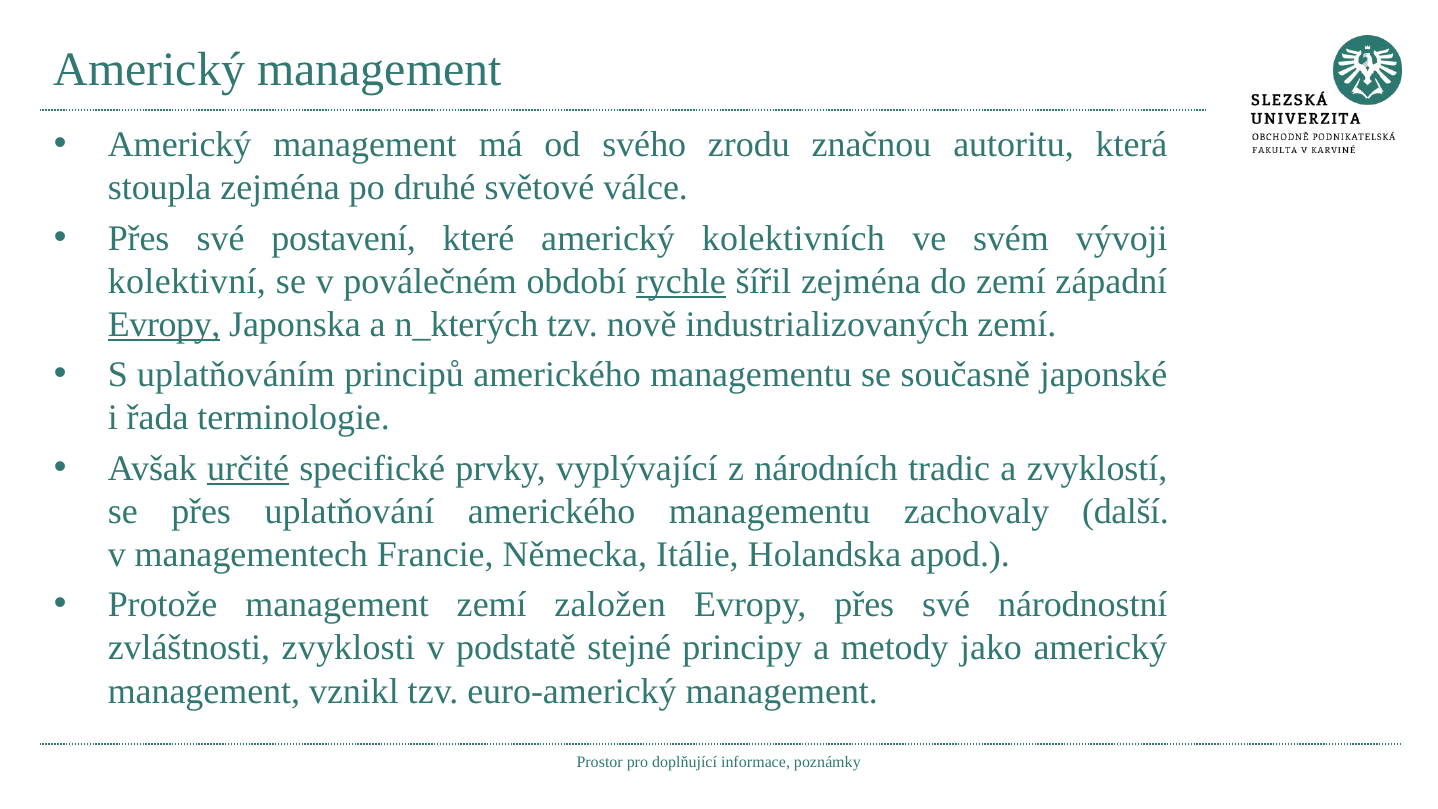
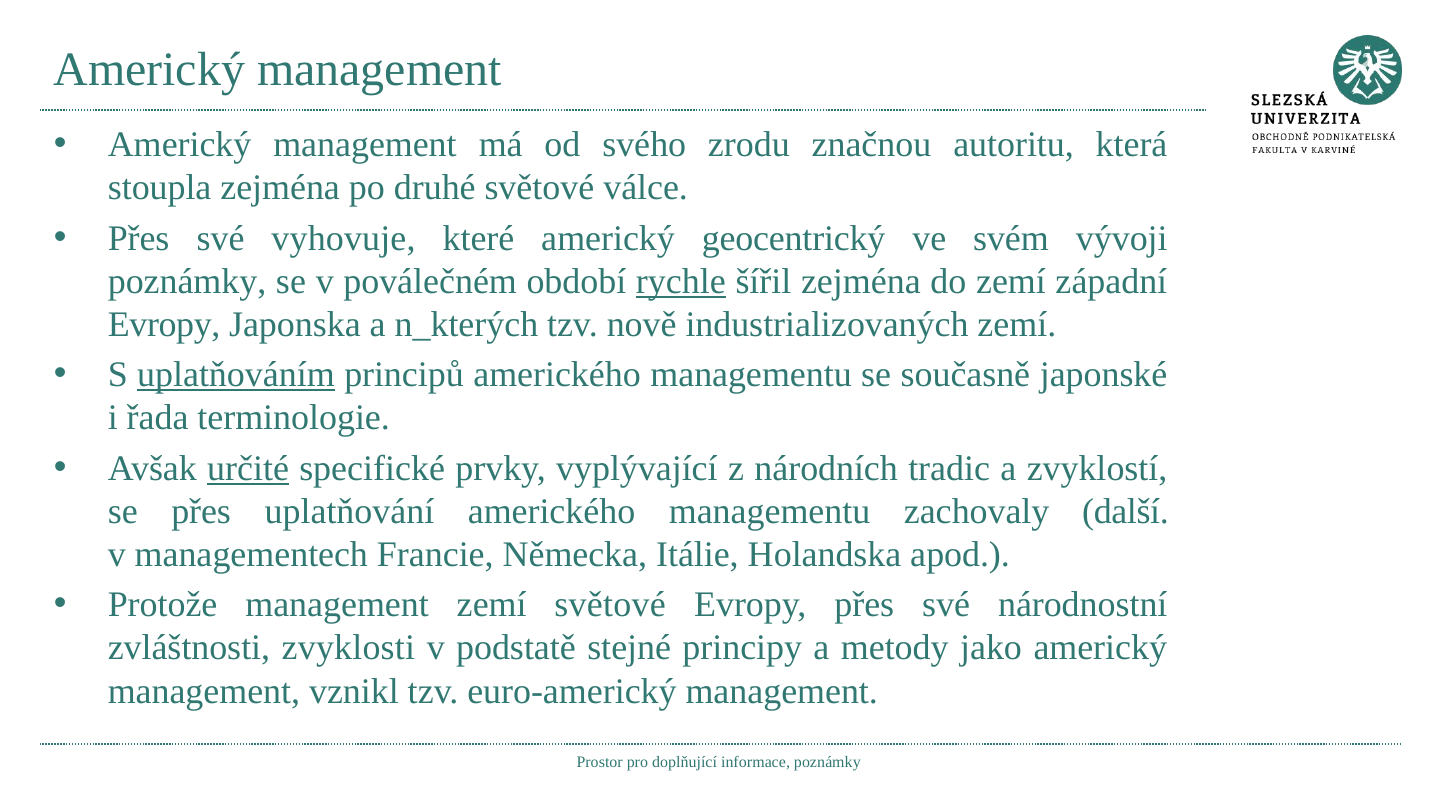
postavení: postavení -> vyhovuje (344, 238)
kolektivních: kolektivních -> geocentrický (794, 238)
kolektivní: kolektivní -> poznámky (187, 281)
Evropy underline: present -> none (164, 324)
uplatňováním underline: none -> present (236, 375)
zemí založen: založen -> světové (610, 605)
